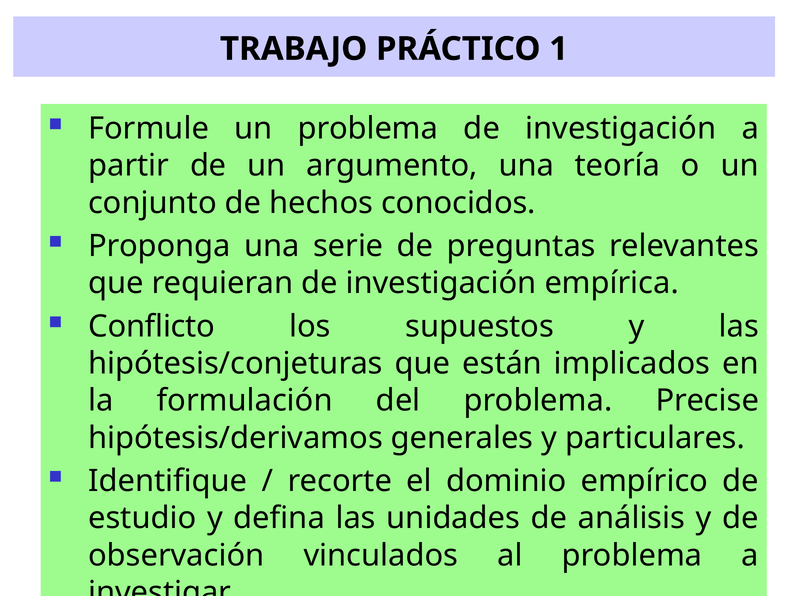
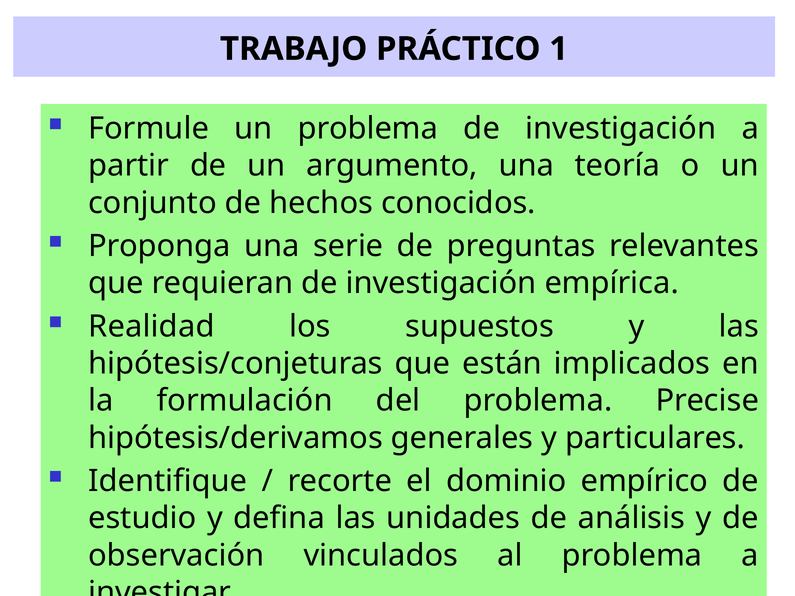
Conflicto: Conflicto -> Realidad (151, 327)
